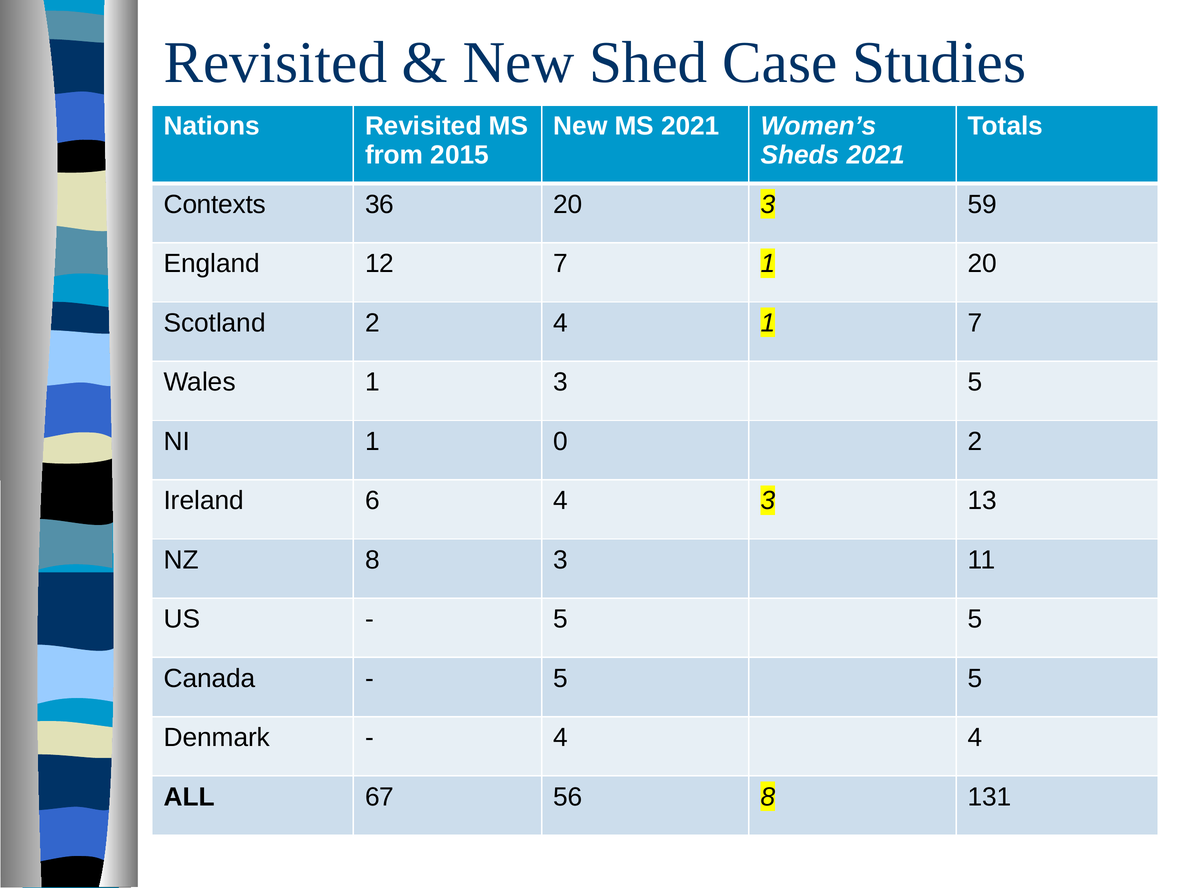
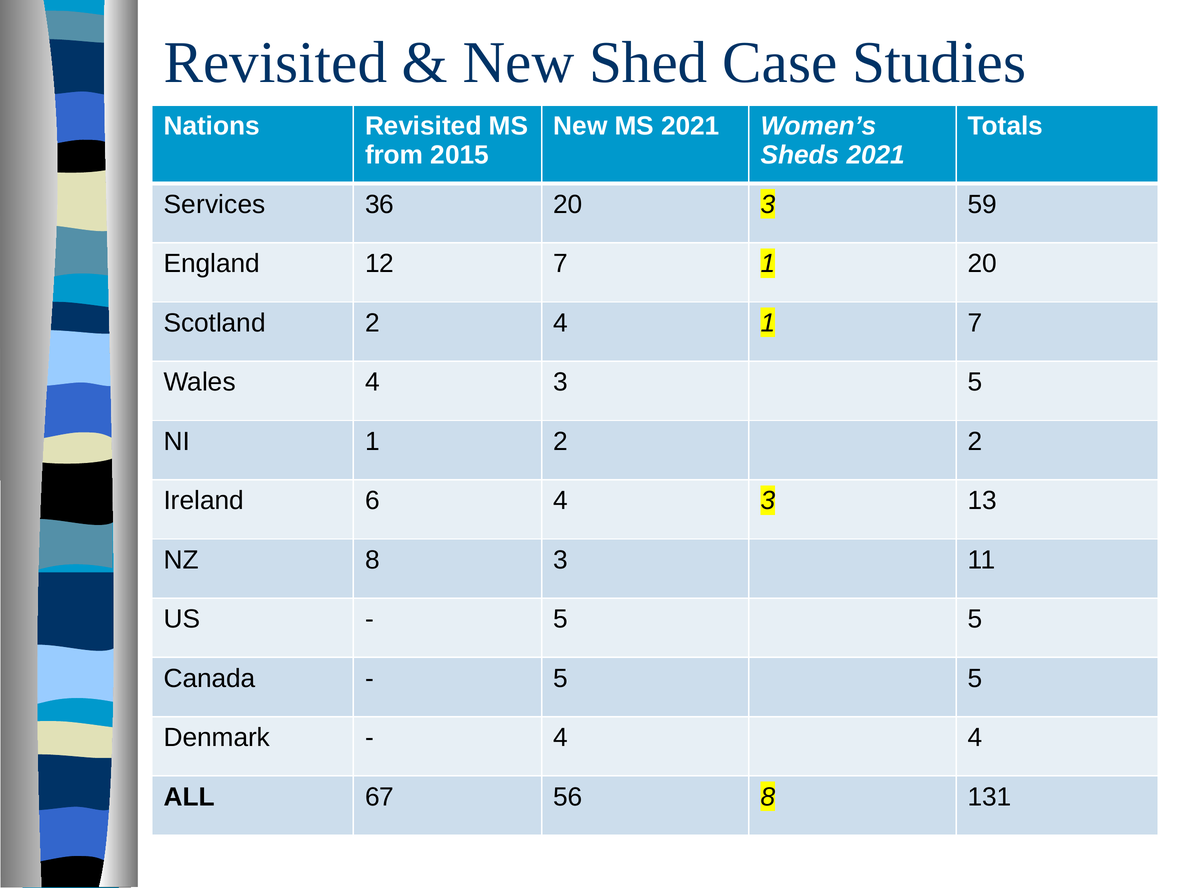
Contexts: Contexts -> Services (215, 204)
Wales 1: 1 -> 4 (372, 382)
1 0: 0 -> 2 (561, 441)
